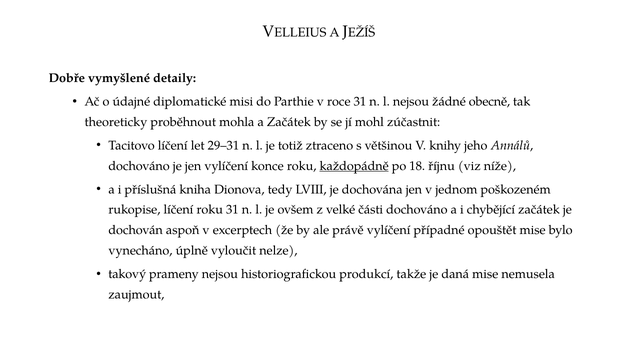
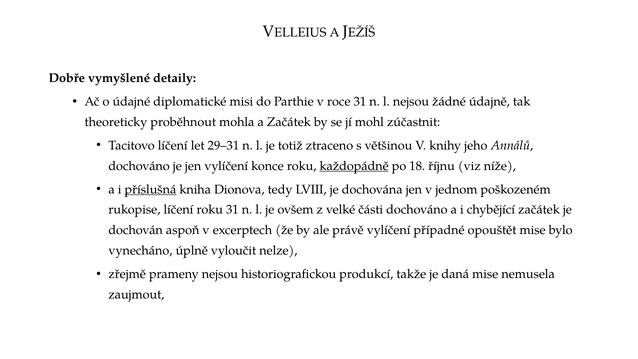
obecně: obecně -> údajně (489, 102)
příslušná underline: none -> present (150, 189)
takový: takový -> zřejmě (127, 274)
